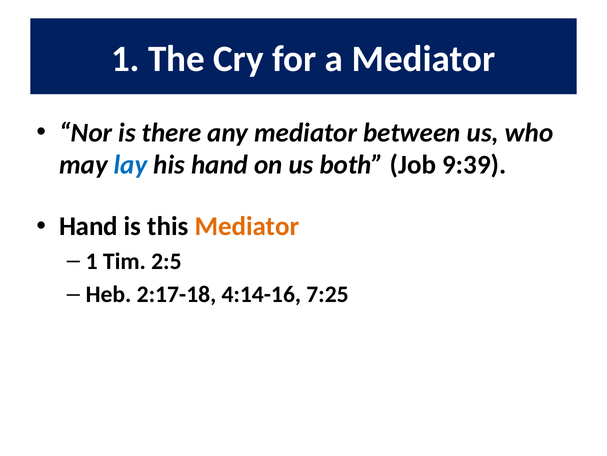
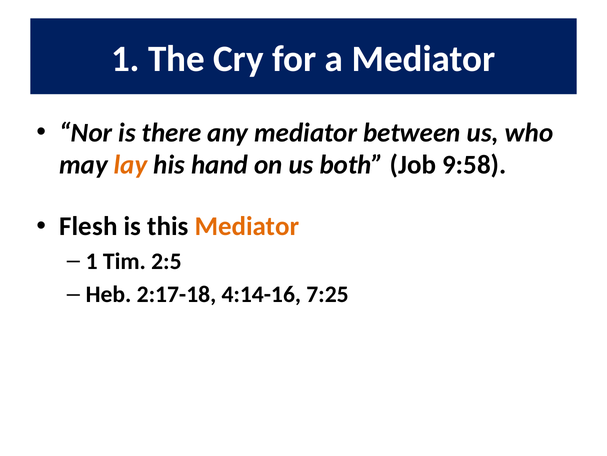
lay colour: blue -> orange (131, 165)
9:39: 9:39 -> 9:58 (474, 165)
Hand: Hand -> Flesh (88, 226)
